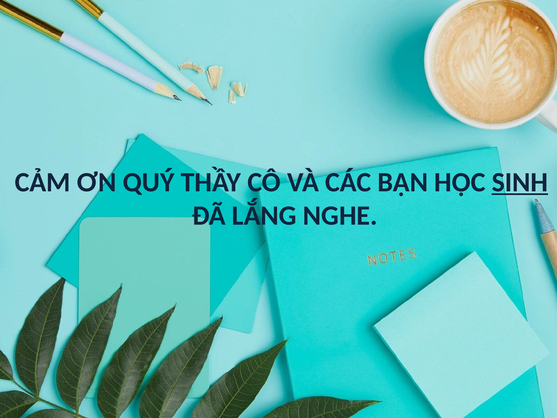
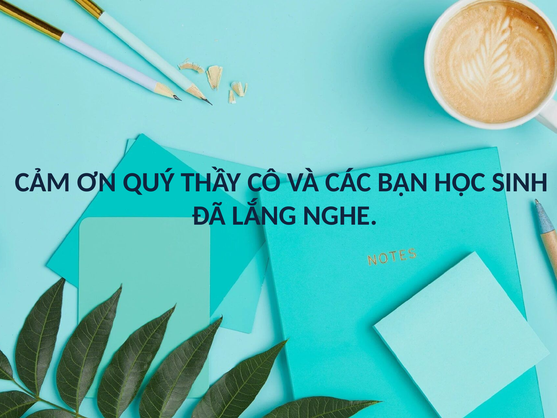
SINH underline: present -> none (520, 182)
